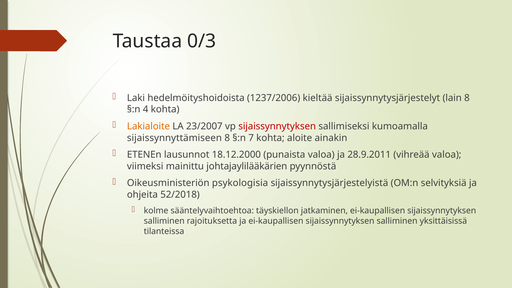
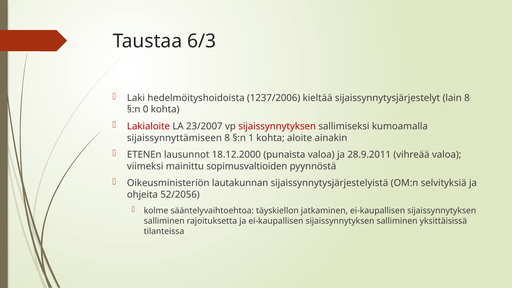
0/3: 0/3 -> 6/3 (202, 41)
4: 4 -> 0 (146, 109)
Lakialoite colour: orange -> red (148, 126)
7: 7 -> 1 (251, 138)
johtajaylilääkärien: johtajaylilääkärien -> sopimusvaltioiden (247, 166)
psykologisia: psykologisia -> lautakunnan (240, 183)
52/2018: 52/2018 -> 52/2056 (180, 195)
